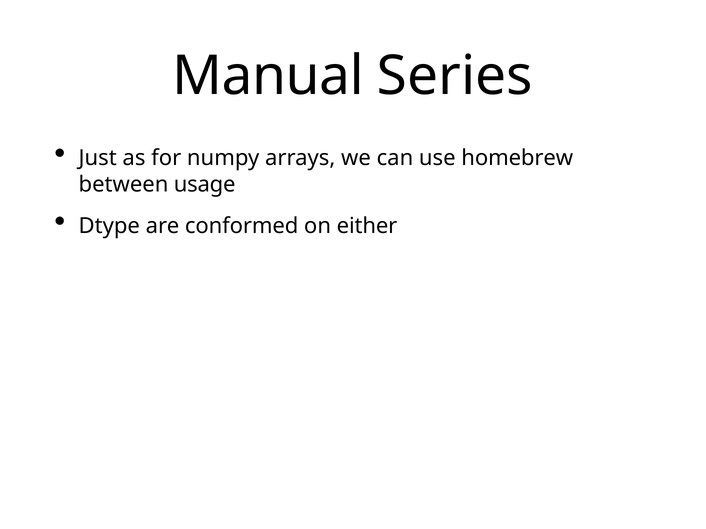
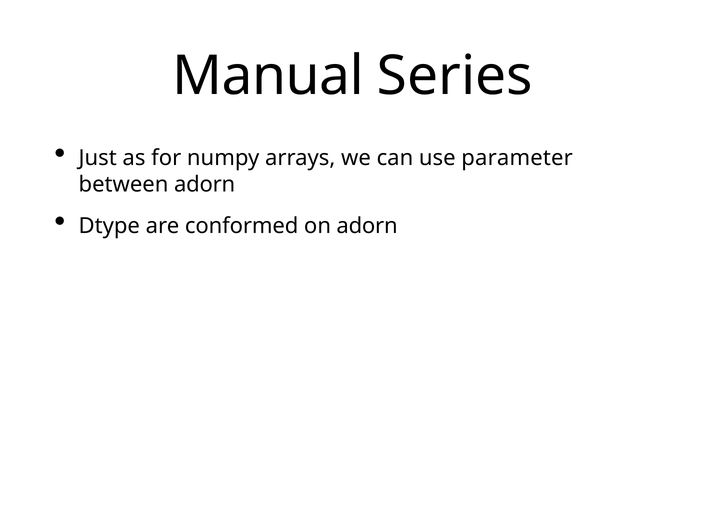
homebrew: homebrew -> parameter (517, 158)
between usage: usage -> adorn (205, 185)
on either: either -> adorn (367, 226)
